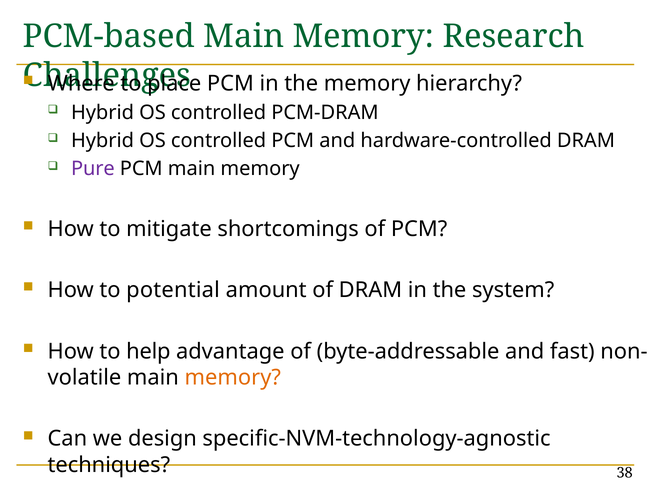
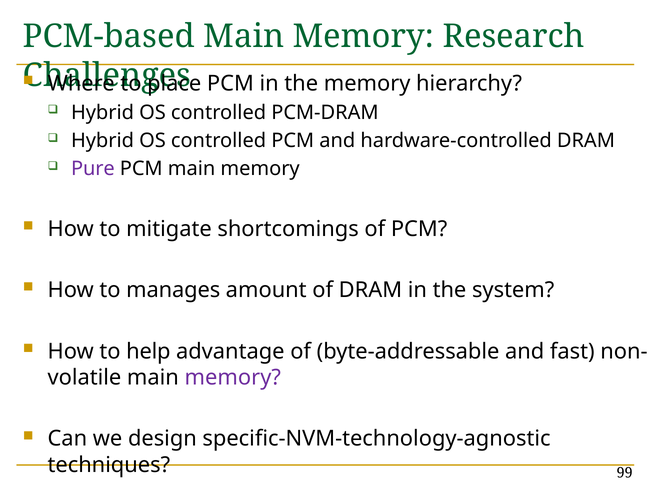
potential: potential -> manages (173, 290)
memory colour: orange -> purple (233, 378)
38: 38 -> 99 (625, 473)
